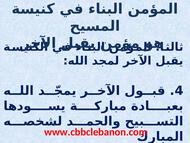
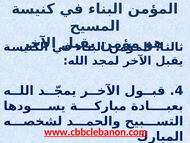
www.cbbclebanon.com underline: none -> present (96, 132)
